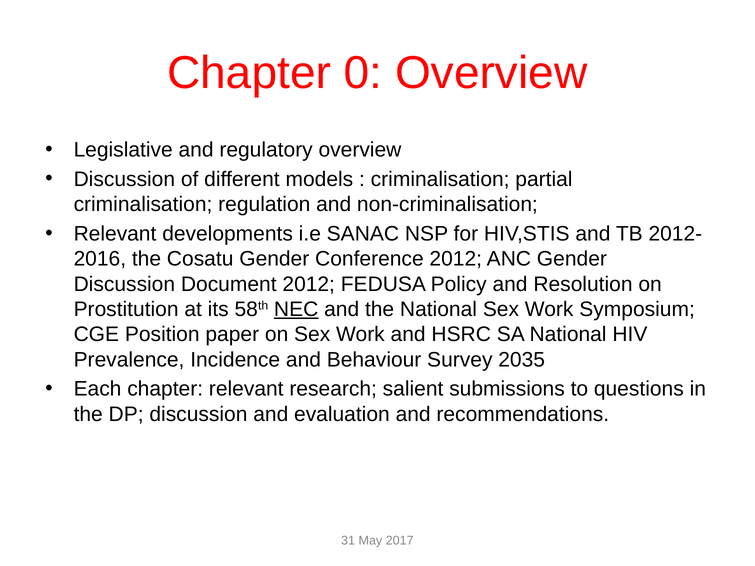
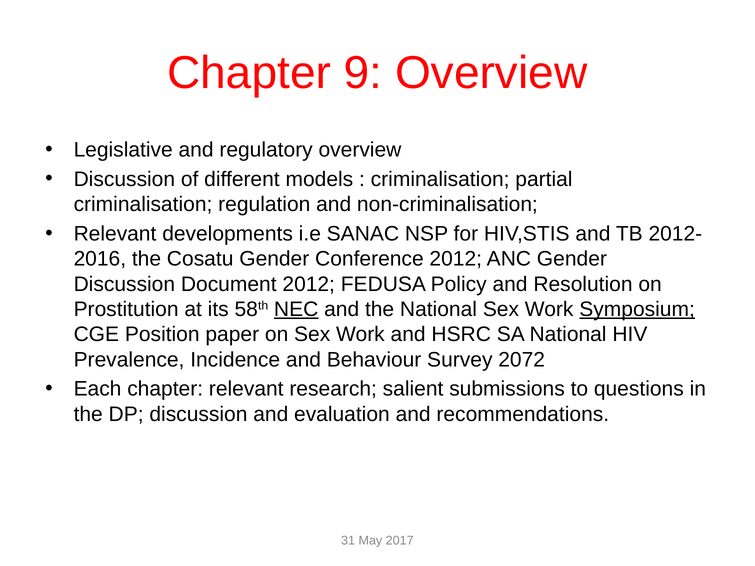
0: 0 -> 9 (363, 73)
Symposium underline: none -> present (637, 309)
2035: 2035 -> 2072 (522, 360)
